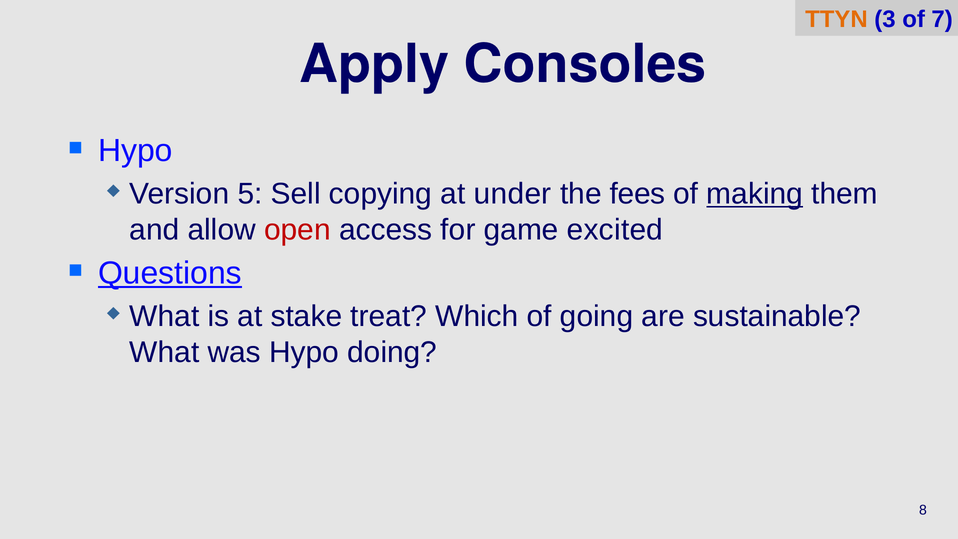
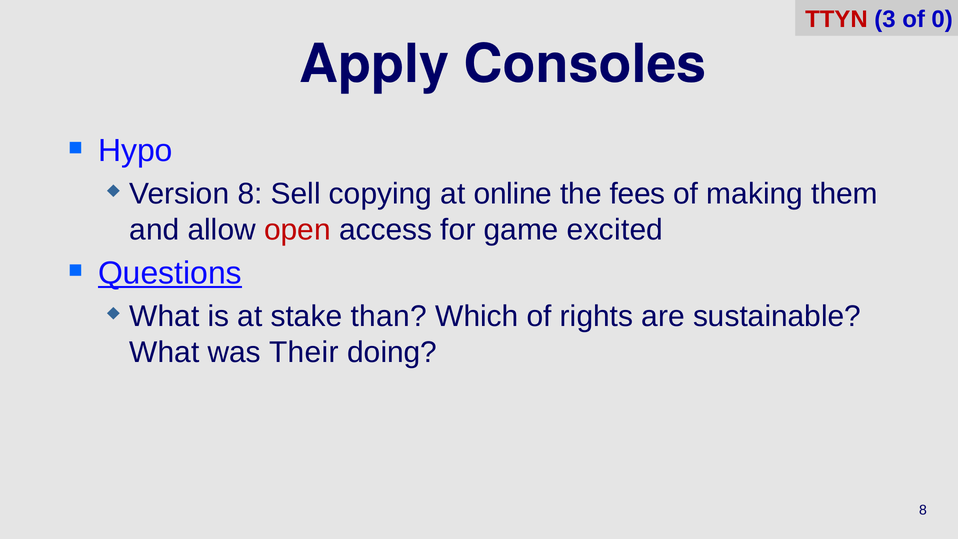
TTYN colour: orange -> red (836, 20)
7: 7 -> 0 (942, 20)
Version 5: 5 -> 8 (250, 194)
under: under -> online (513, 194)
making underline: present -> none (755, 194)
treat: treat -> than (389, 316)
going: going -> rights (597, 316)
was Hypo: Hypo -> Their (304, 352)
